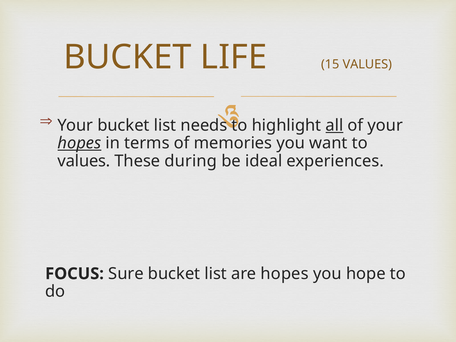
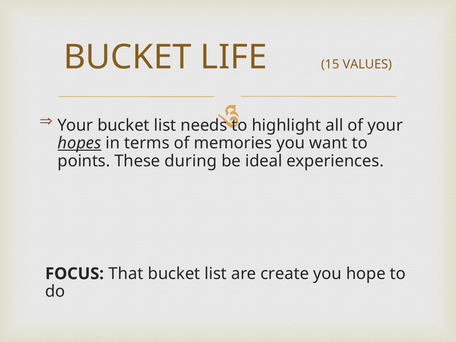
all underline: present -> none (334, 125)
values: values -> points (84, 161)
Sure: Sure -> That (126, 274)
are hopes: hopes -> create (285, 274)
